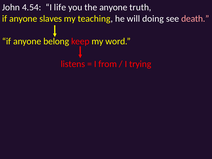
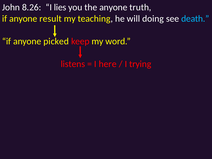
4.54: 4.54 -> 8.26 (32, 7)
life: life -> lies (60, 7)
slaves: slaves -> result (51, 19)
death colour: pink -> light blue (195, 19)
belong: belong -> picked (56, 41)
from: from -> here (108, 64)
